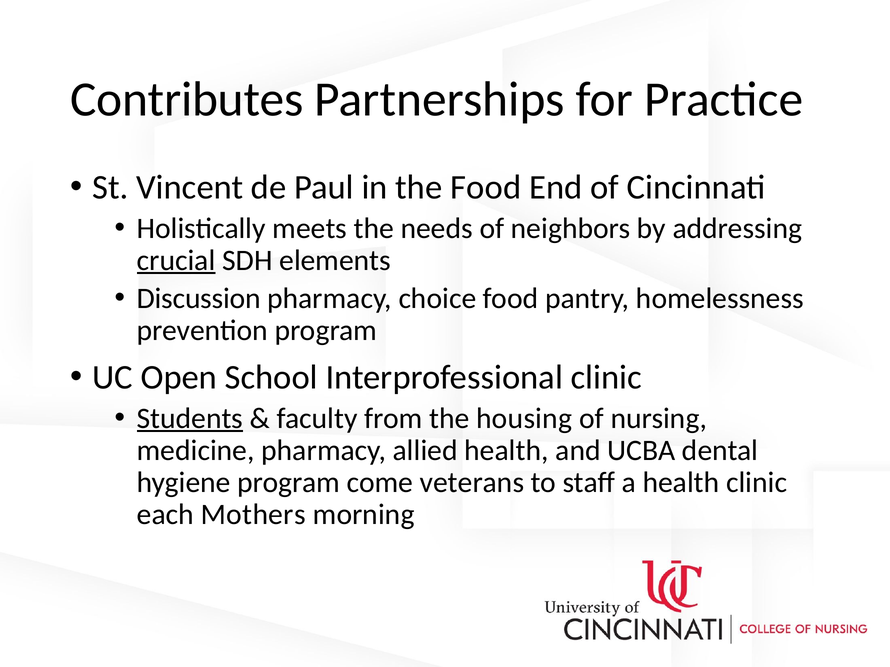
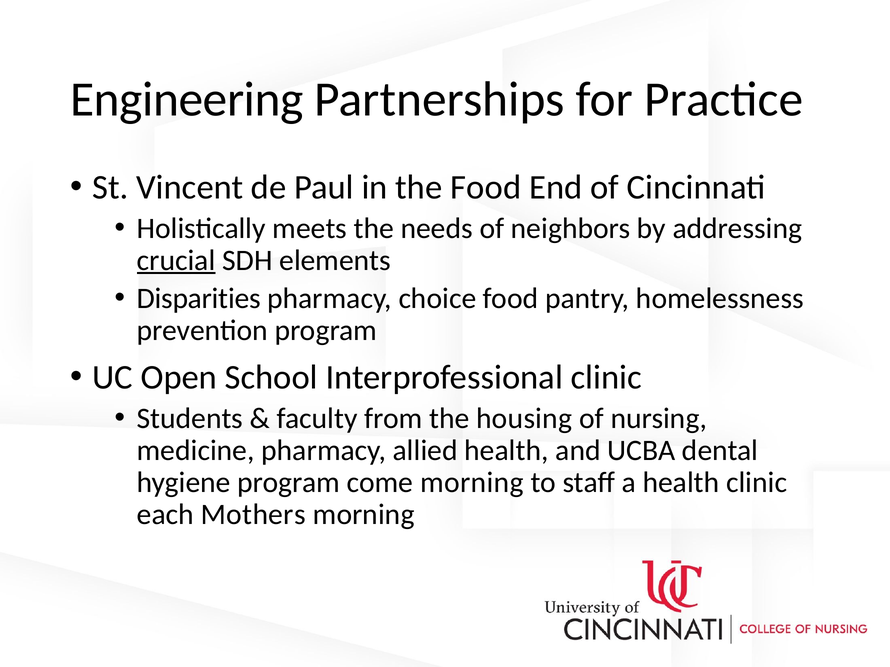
Contributes: Contributes -> Engineering (187, 100)
Discussion: Discussion -> Disparities (199, 299)
Students underline: present -> none (190, 419)
come veterans: veterans -> morning (472, 483)
